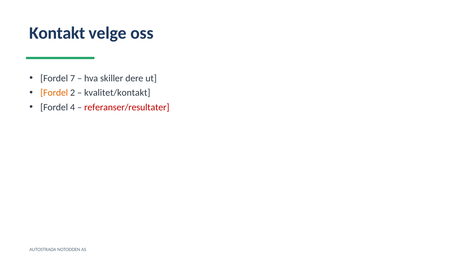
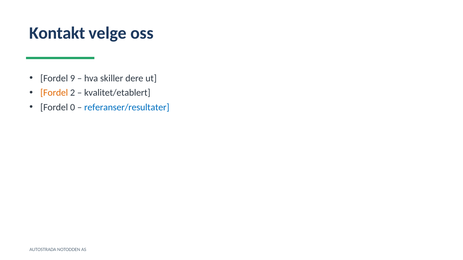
7: 7 -> 9 (73, 78)
kvalitet/kontakt: kvalitet/kontakt -> kvalitet/etablert (117, 93)
4: 4 -> 0 (73, 107)
referanser/resultater colour: red -> blue (127, 107)
